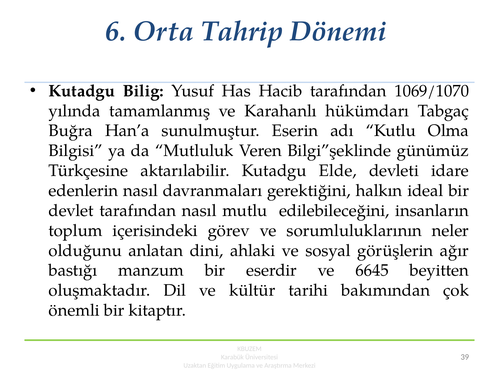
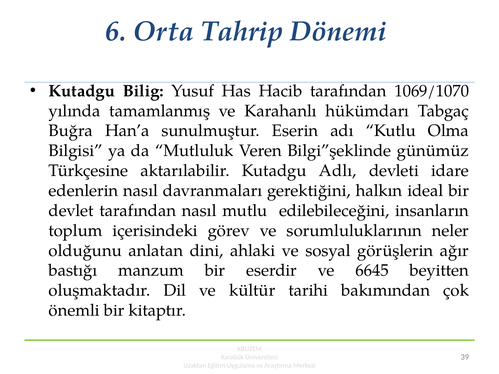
Elde: Elde -> Adlı (338, 171)
